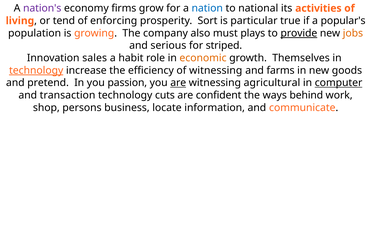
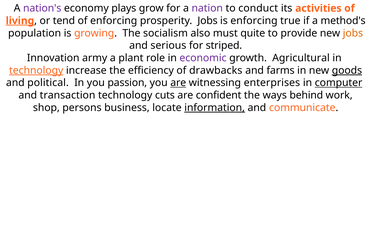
firms: firms -> plays (124, 8)
nation colour: blue -> purple (207, 8)
national: national -> conduct (258, 8)
living underline: none -> present (20, 21)
prosperity Sort: Sort -> Jobs (208, 21)
is particular: particular -> enforcing (254, 21)
popular's: popular's -> method's (343, 21)
company: company -> socialism (165, 33)
plays: plays -> quite (253, 33)
provide underline: present -> none (299, 33)
sales: sales -> army (95, 58)
habit: habit -> plant (131, 58)
economic colour: orange -> purple (203, 58)
Themselves: Themselves -> Agricultural (301, 58)
of witnessing: witnessing -> drawbacks (216, 71)
goods underline: none -> present (347, 71)
pretend: pretend -> political (48, 83)
agricultural: agricultural -> enterprises (272, 83)
information underline: none -> present (215, 108)
